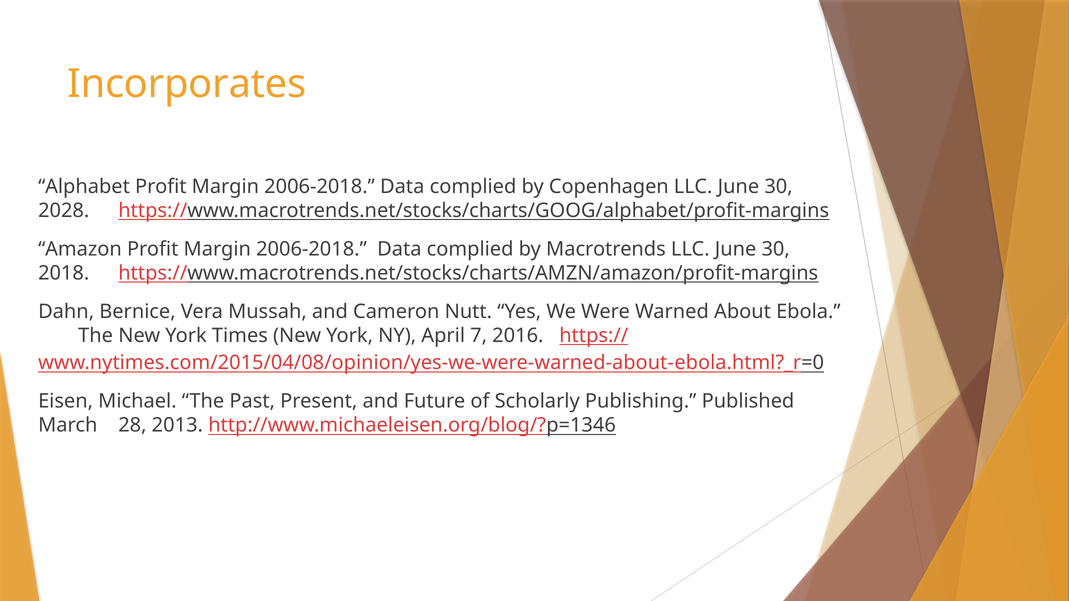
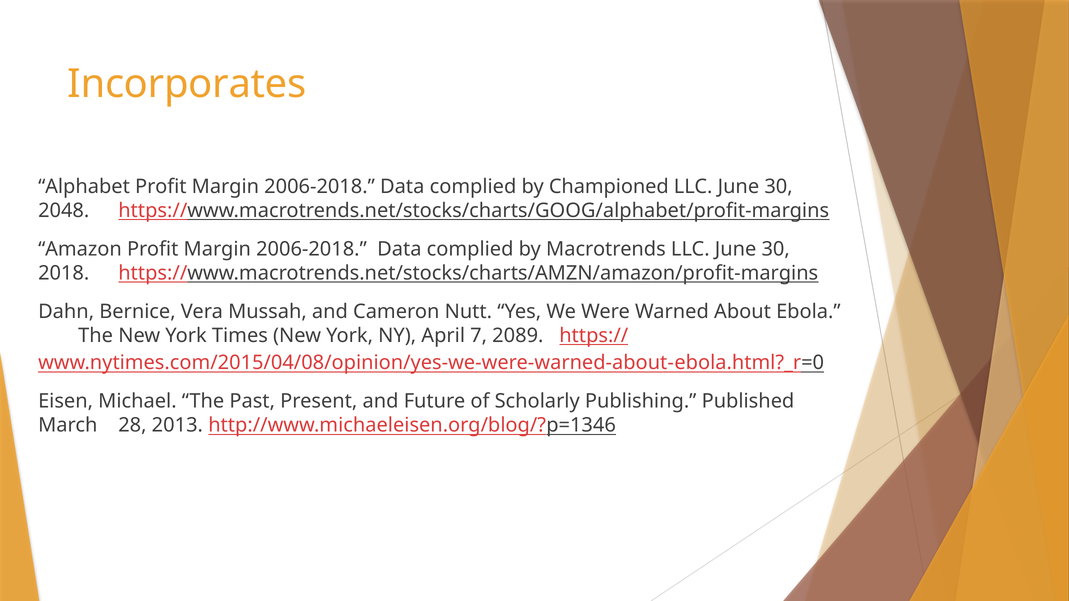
Copenhagen: Copenhagen -> Championed (609, 187)
2028: 2028 -> 2048 (64, 211)
2016: 2016 -> 2089 (518, 336)
